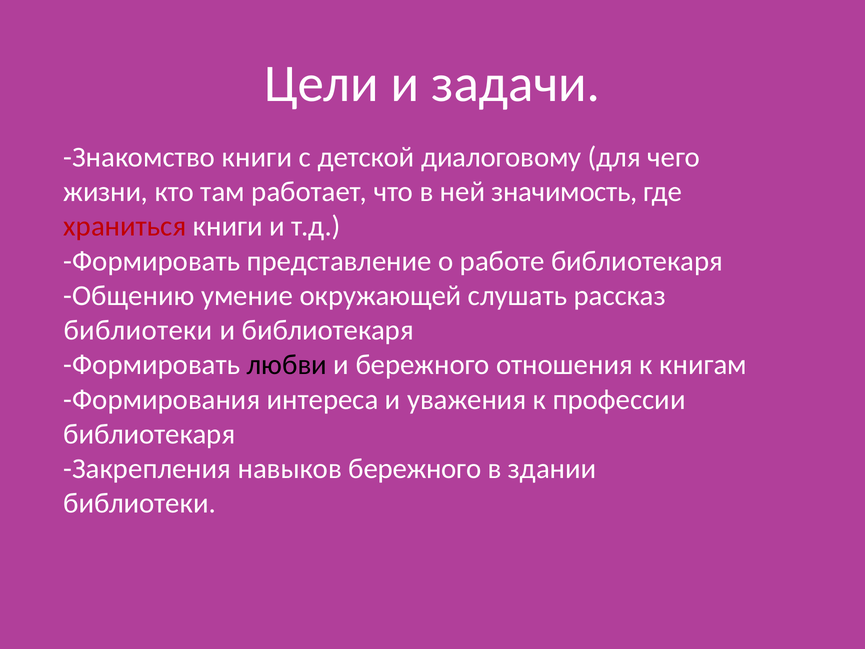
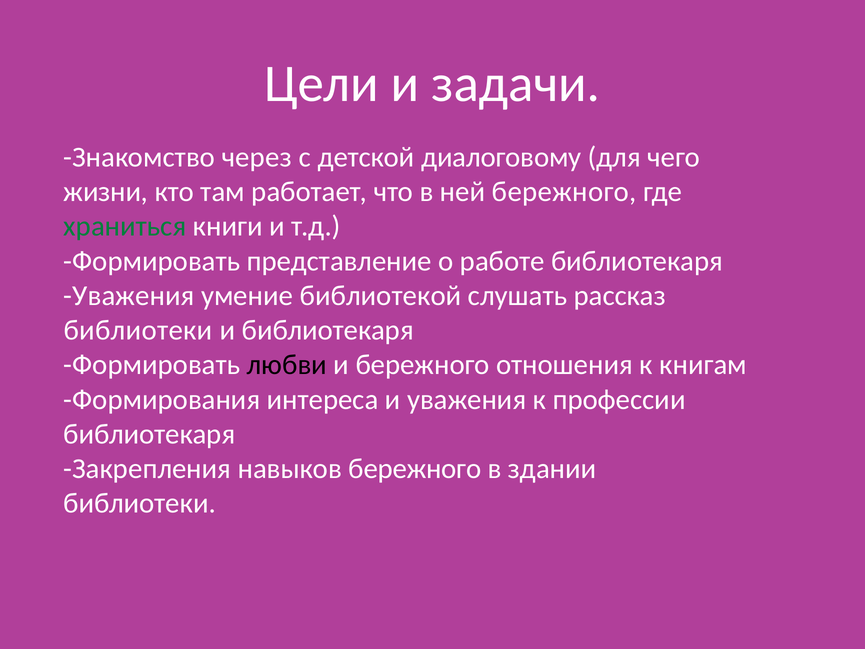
Знакомство книги: книги -> через (257, 157)
ней значимость: значимость -> бережного (564, 192)
храниться colour: red -> green (125, 226)
Общению: Общению -> Уважения (129, 296)
окружающей: окружающей -> библиотекой (381, 296)
